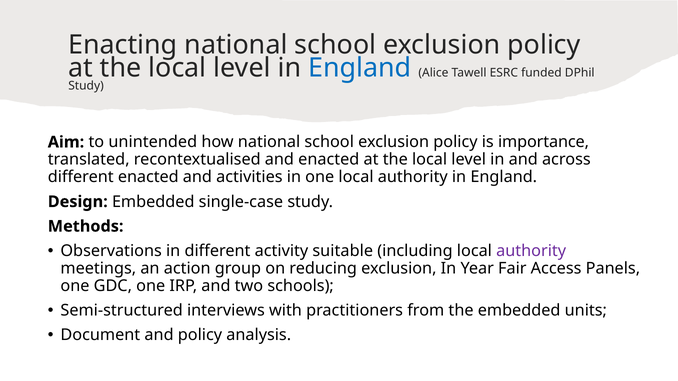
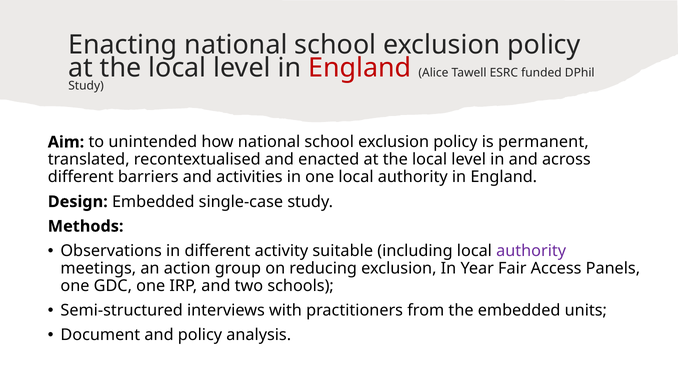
England colour: blue -> red (360, 68)
importance: importance -> permanent (543, 142)
different enacted: enacted -> barriers (148, 177)
